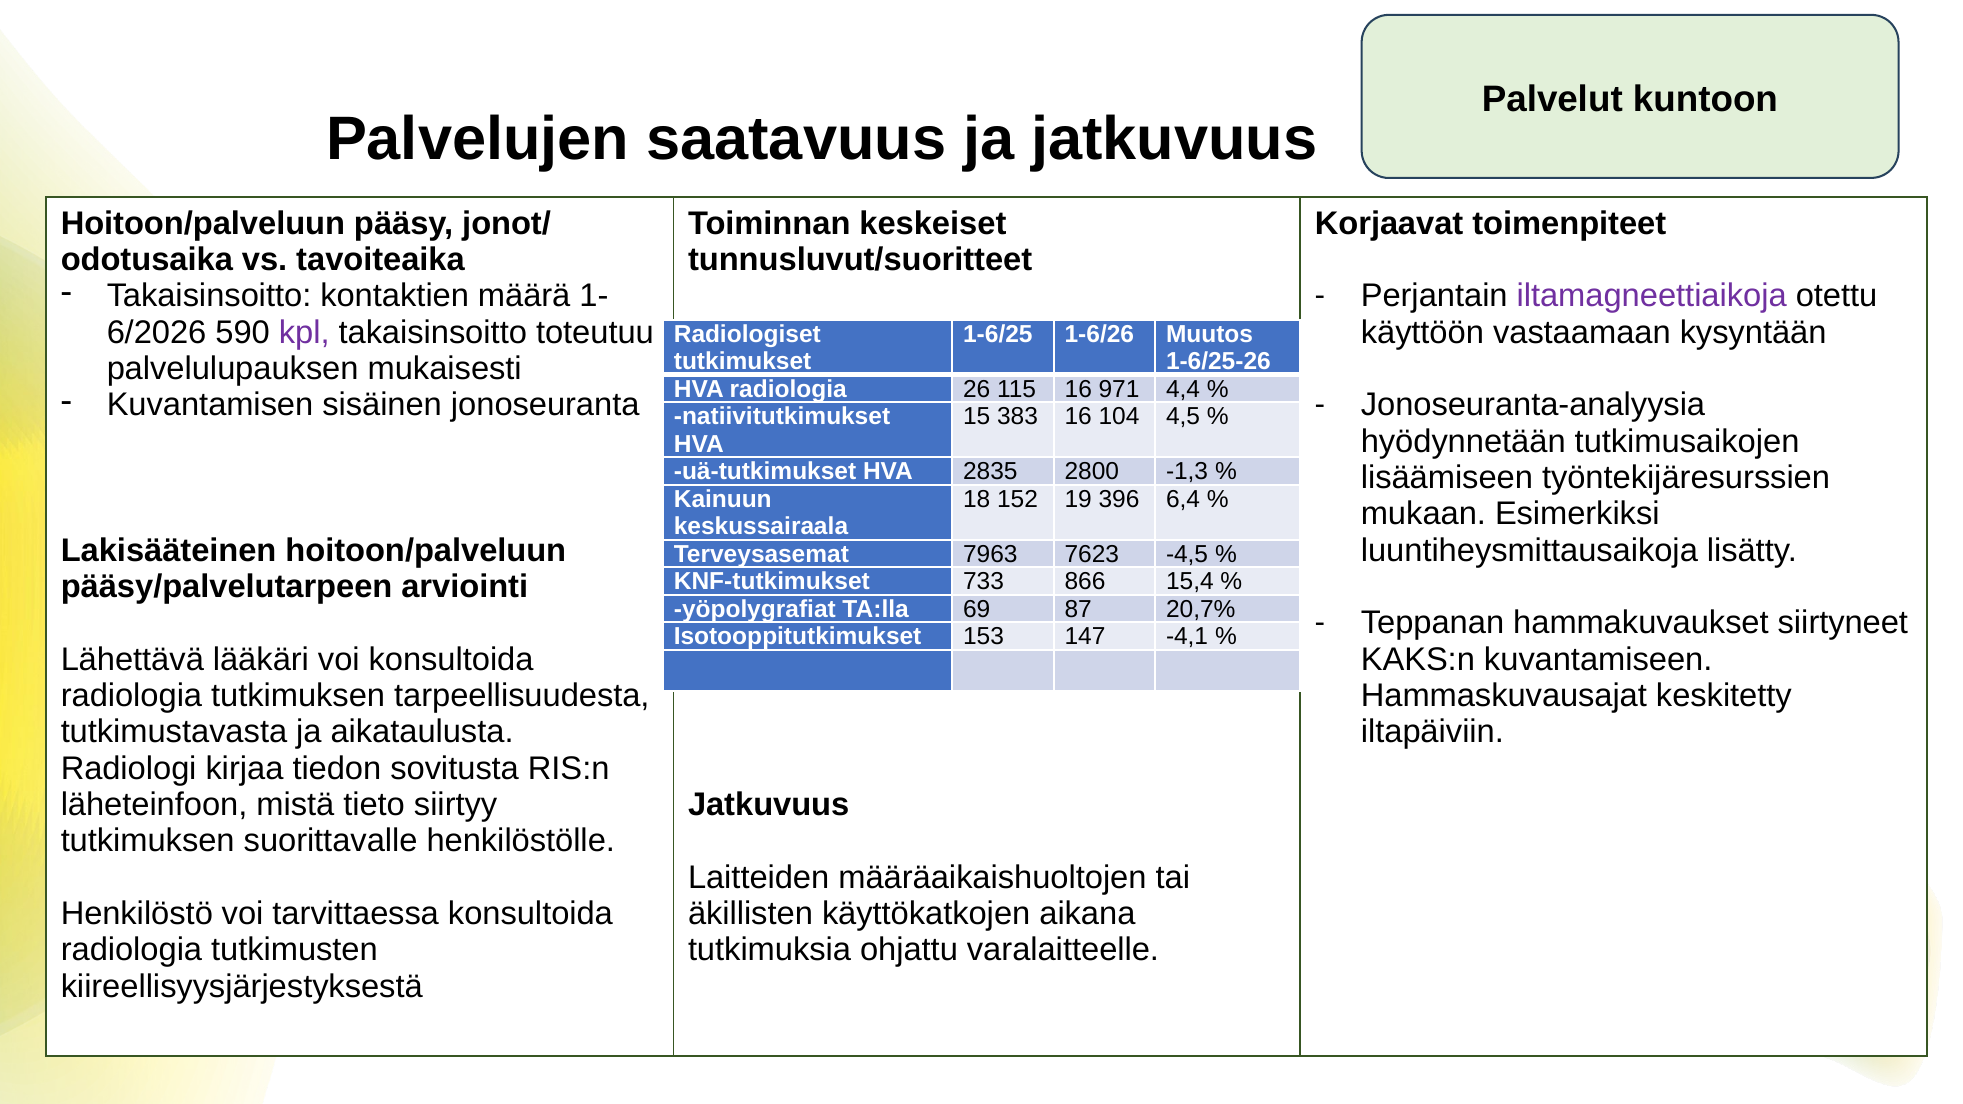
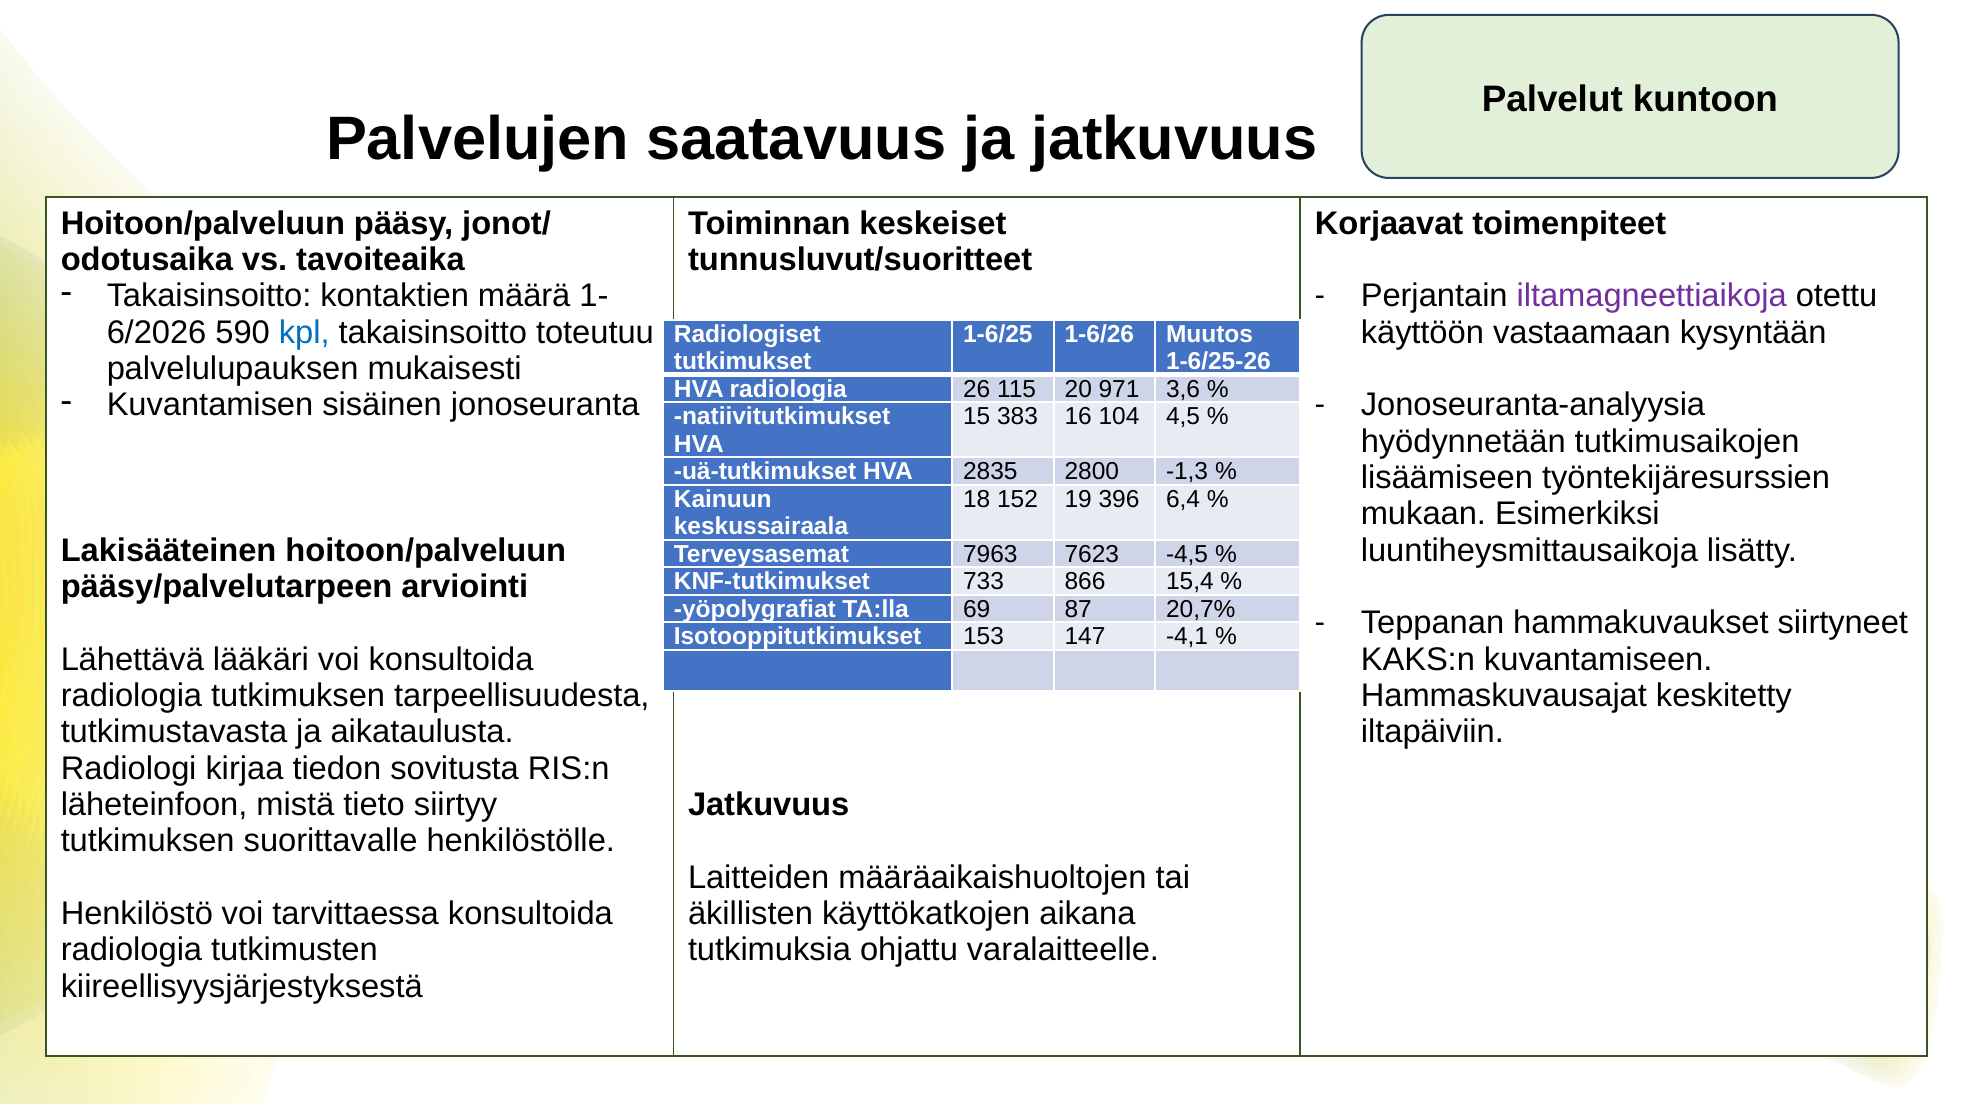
kpl colour: purple -> blue (304, 332)
115 16: 16 -> 20 (1078, 389)
4,4: 4,4 -> 3,6 (1183, 389)
